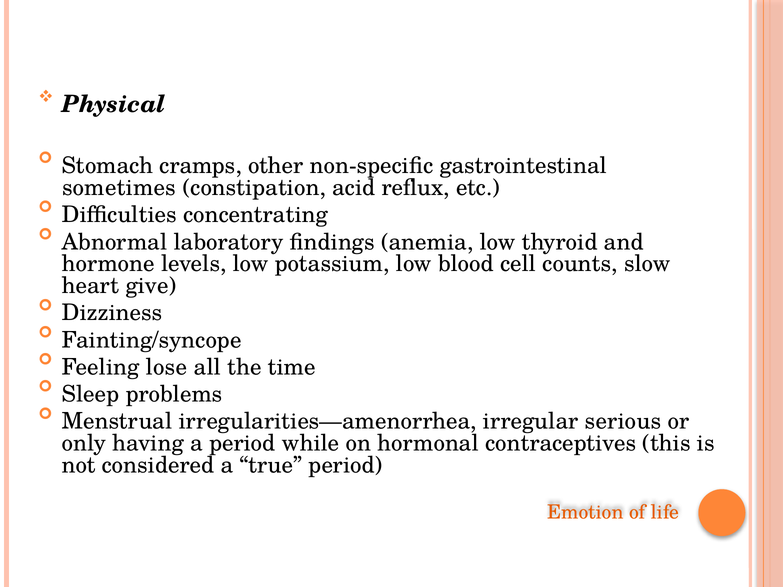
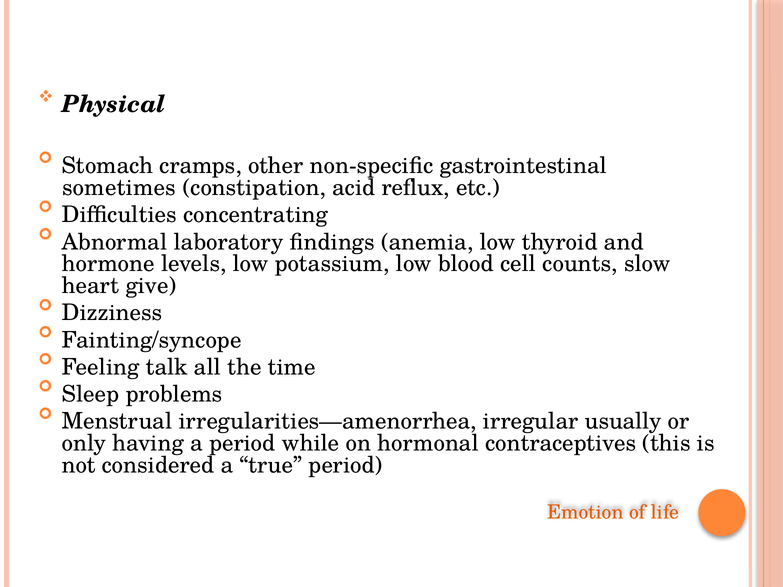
lose: lose -> talk (167, 367)
serious: serious -> usually (623, 422)
